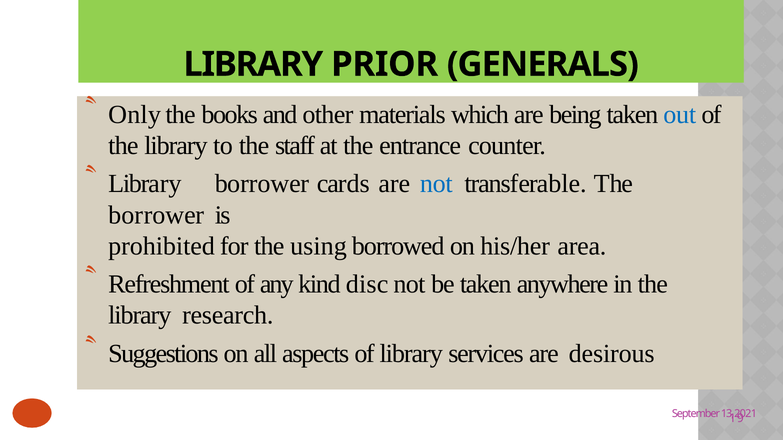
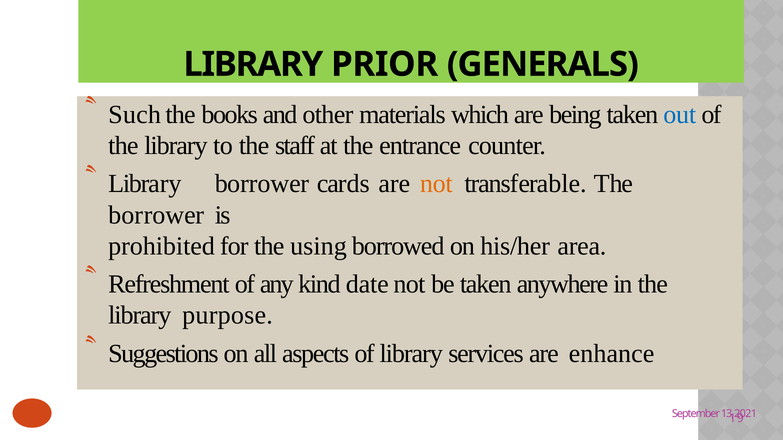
Only: Only -> Such (135, 115)
not colour: blue -> orange (436, 184)
disc: disc -> date (367, 284)
research: research -> purpose (228, 316)
desirous: desirous -> enhance (612, 354)
